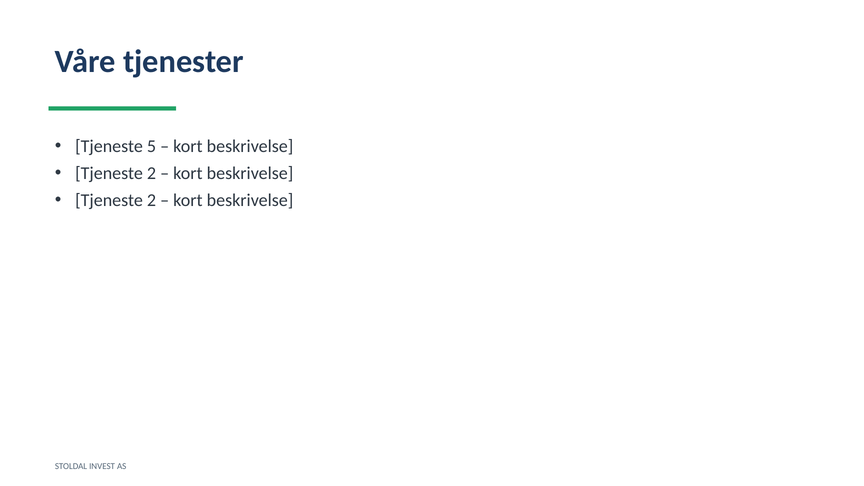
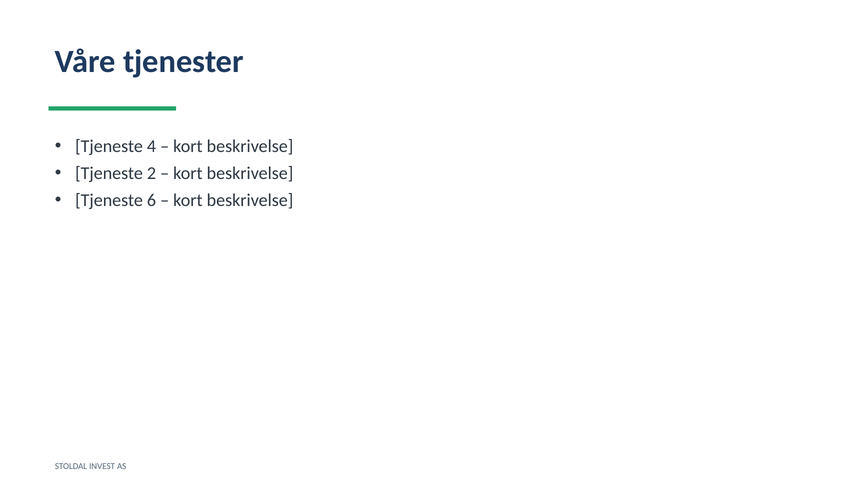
5: 5 -> 4 (151, 146)
2: 2 -> 6 (151, 200)
